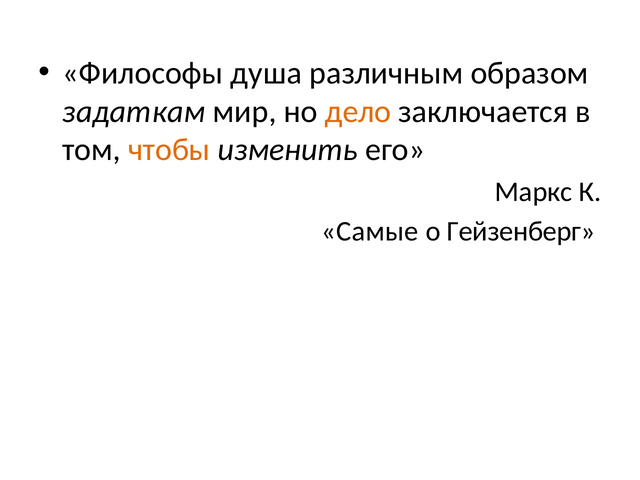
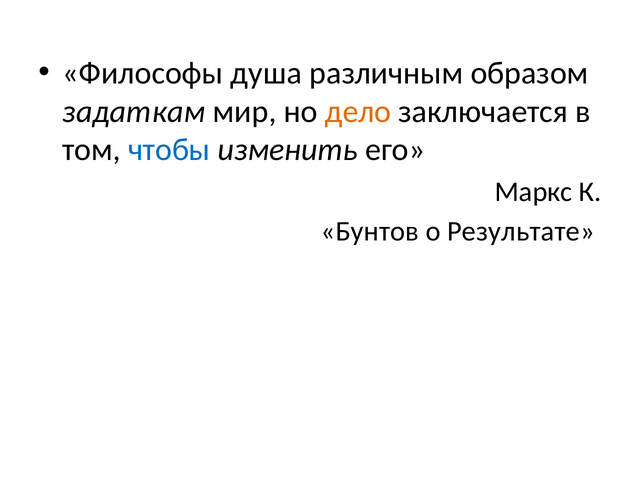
чтобы colour: orange -> blue (169, 150)
Самые: Самые -> Бунтов (370, 231)
Гейзенберг: Гейзенберг -> Результате (521, 231)
